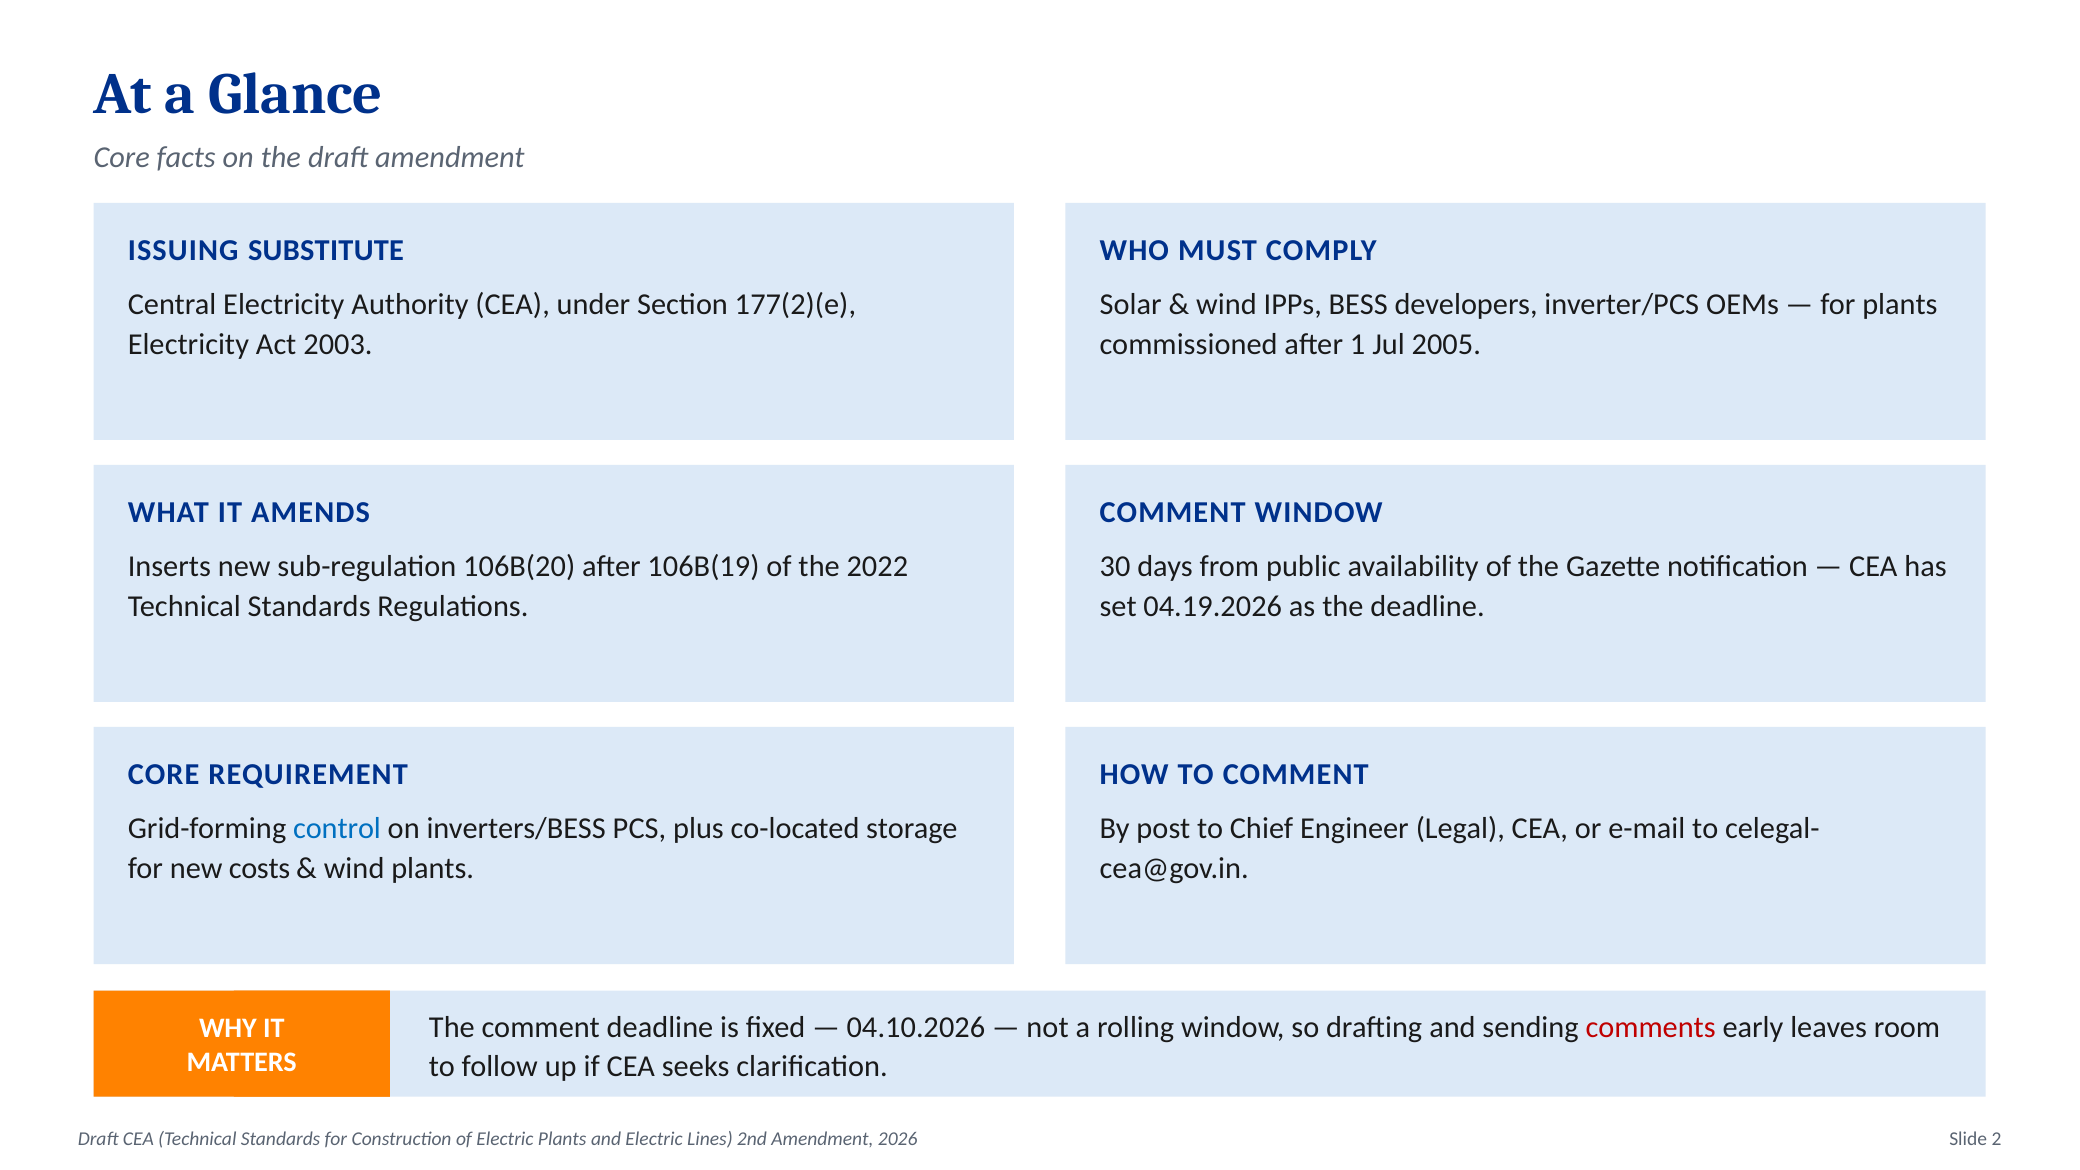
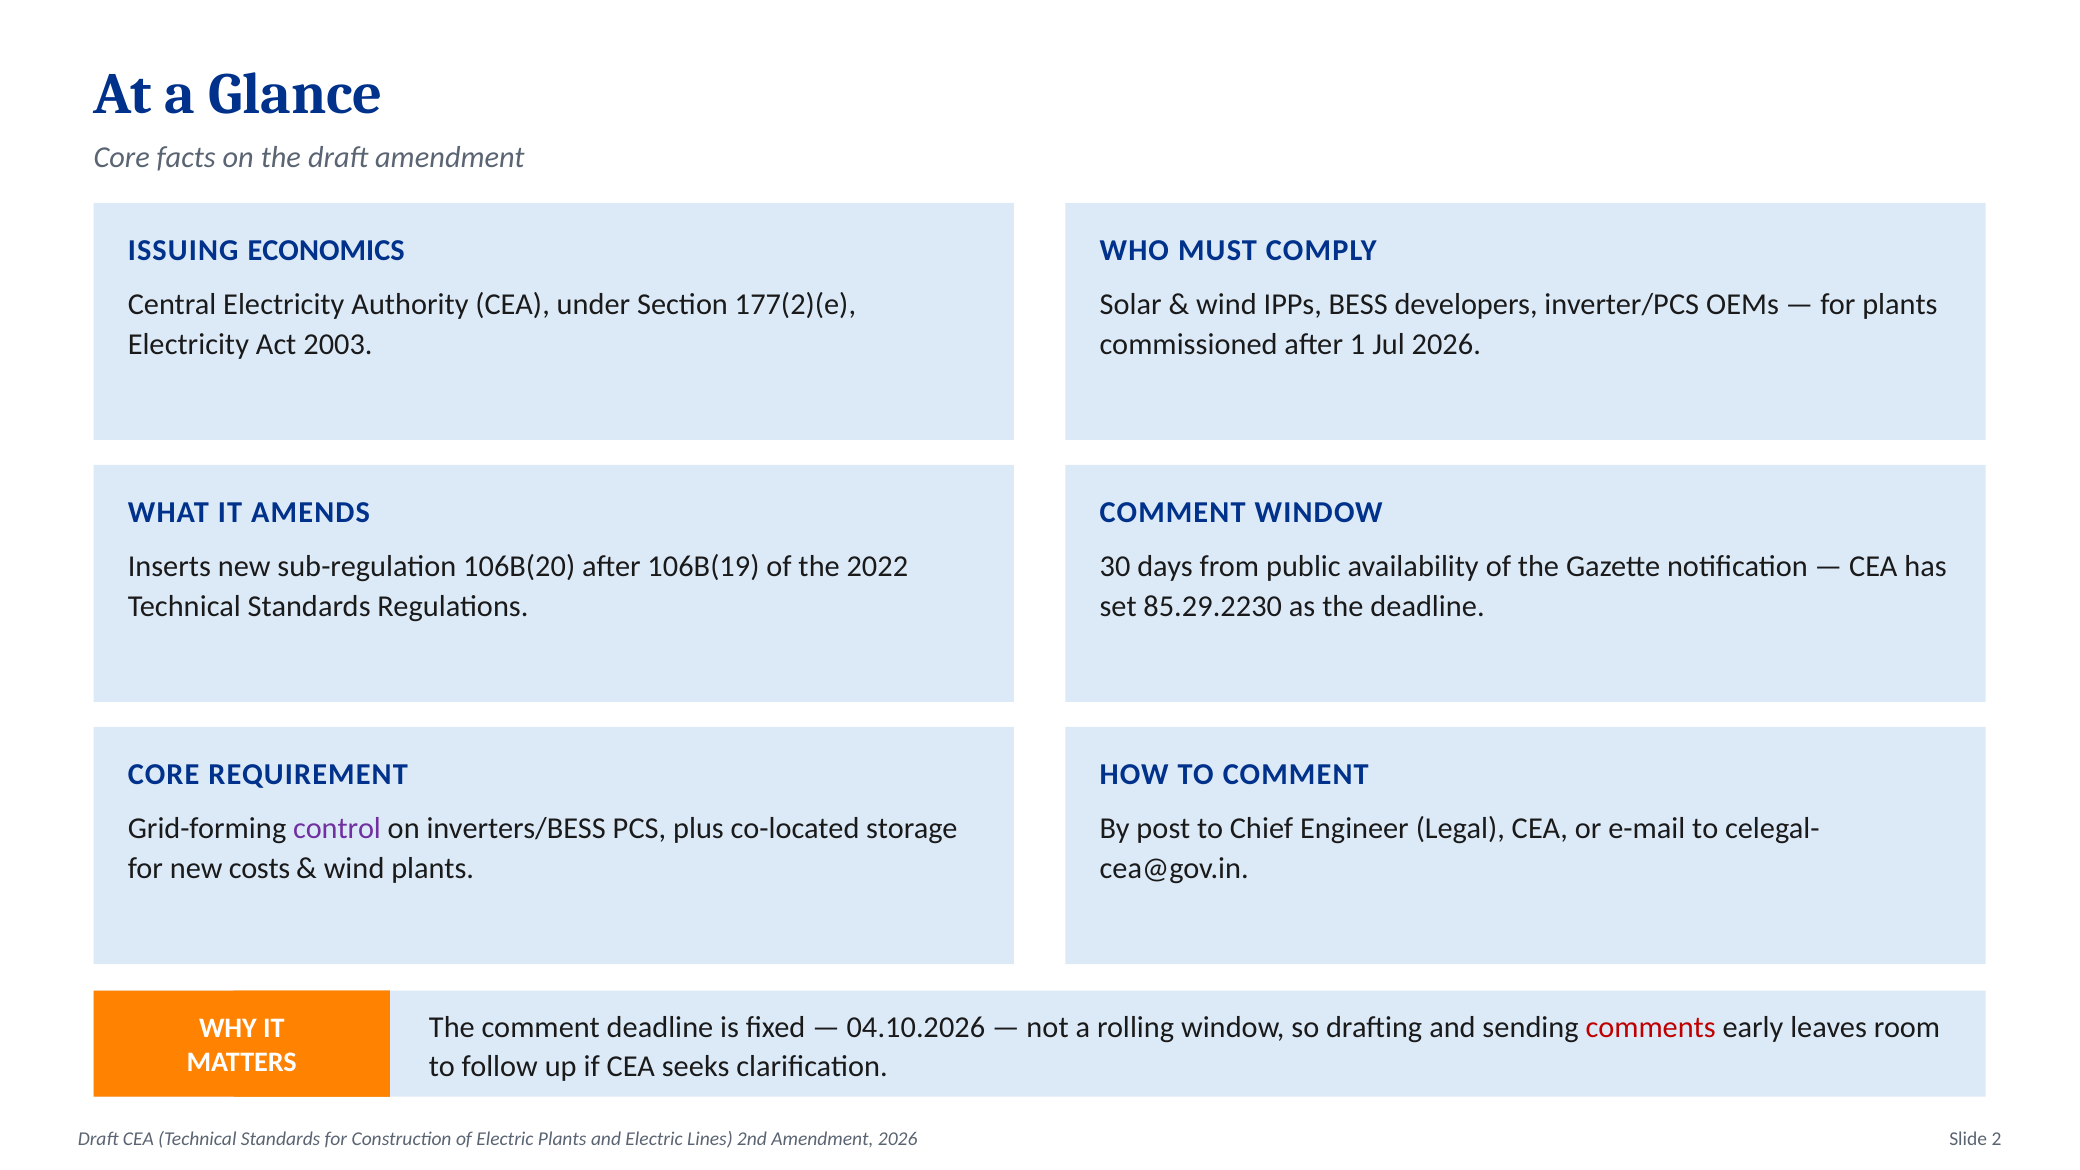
SUBSTITUTE: SUBSTITUTE -> ECONOMICS (326, 250)
Jul 2005: 2005 -> 2026 (1446, 345)
04.19.2026: 04.19.2026 -> 85.29.2230 (1213, 607)
control colour: blue -> purple (337, 829)
